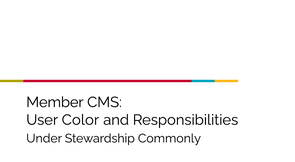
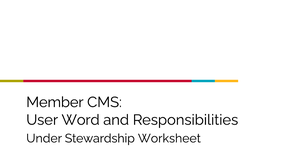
Color: Color -> Word (81, 120)
Commonly: Commonly -> Worksheet (169, 139)
